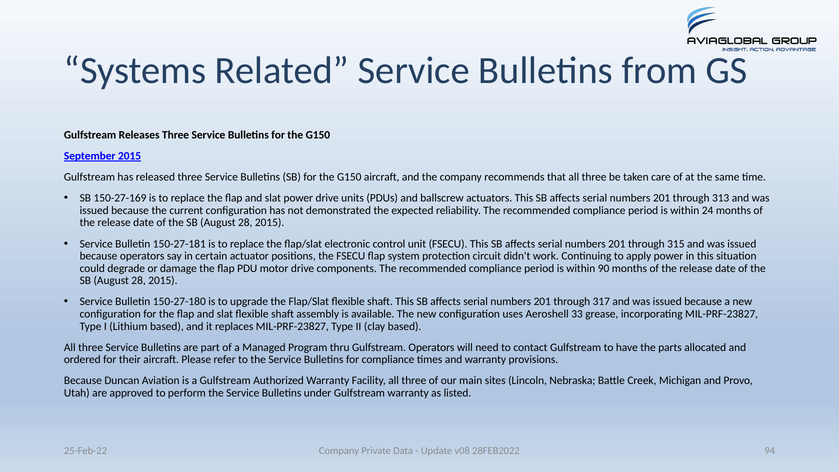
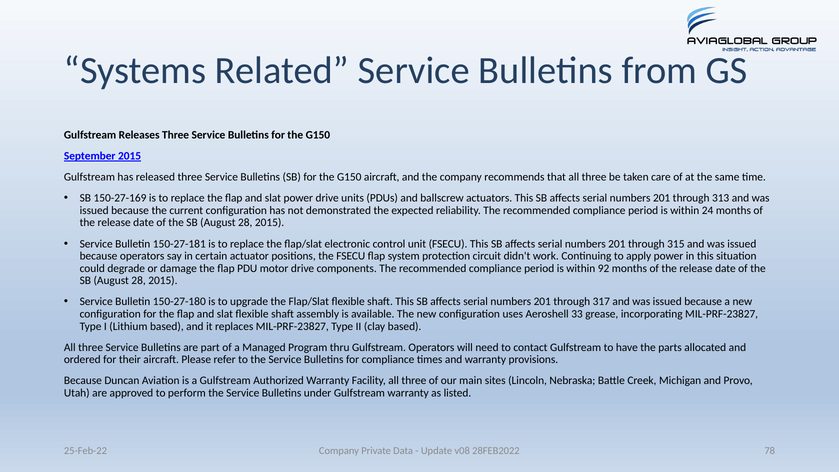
90: 90 -> 92 (604, 268)
94: 94 -> 78 (770, 451)
